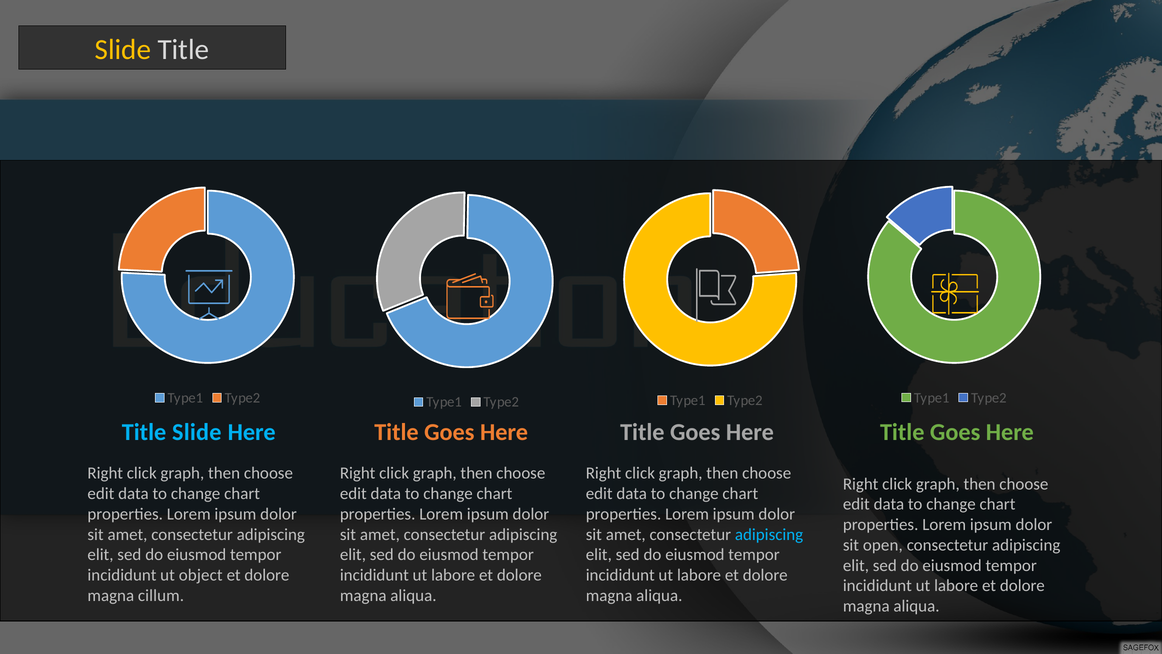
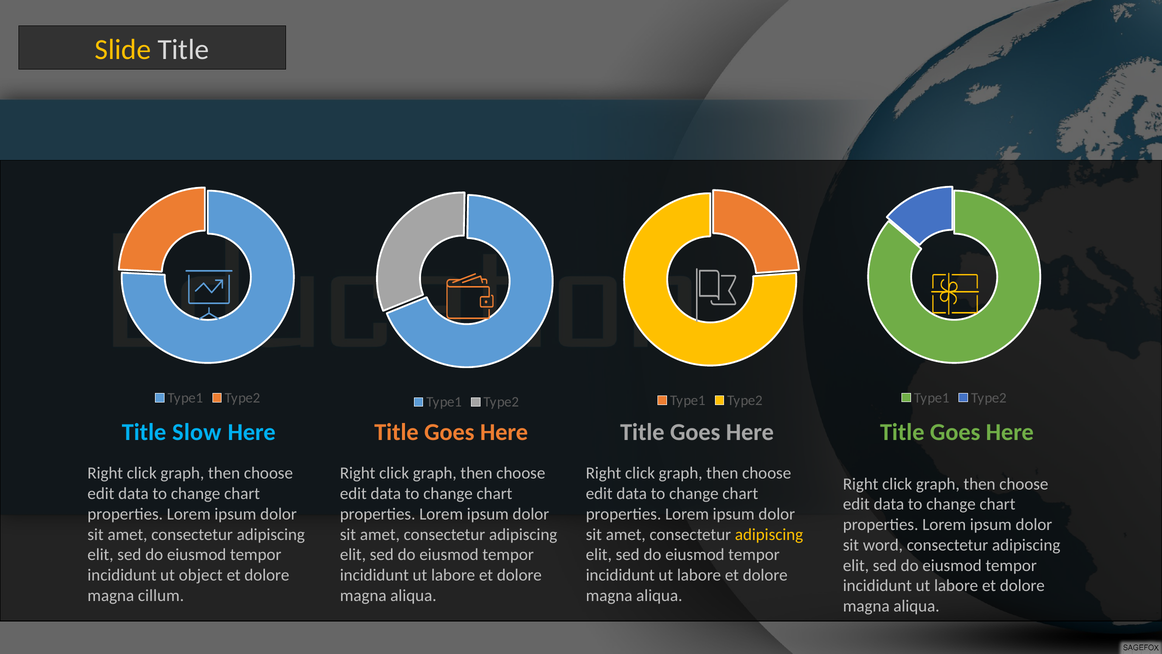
Title Slide: Slide -> Slow (197, 432)
adipiscing colour: light blue -> yellow (769, 534)
open: open -> word (883, 545)
